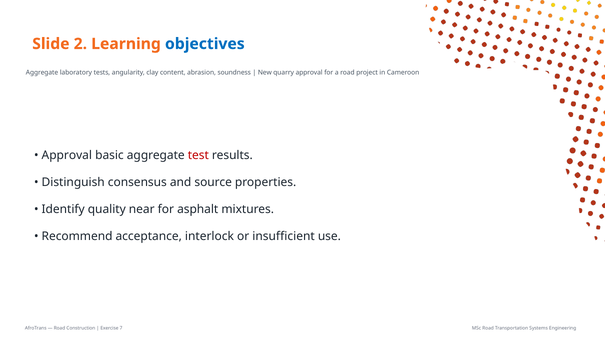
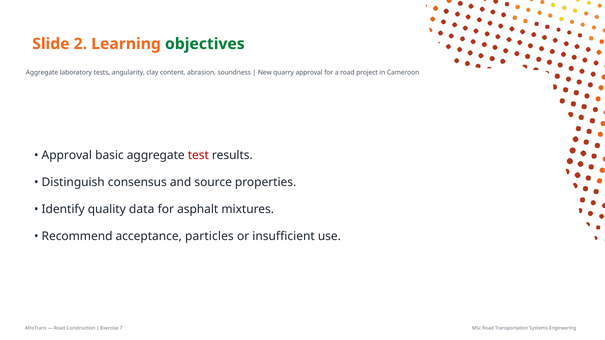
objectives colour: blue -> green (205, 44)
near: near -> data (142, 209)
interlock: interlock -> particles (209, 237)
